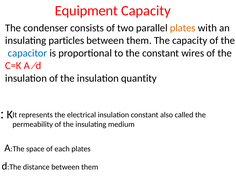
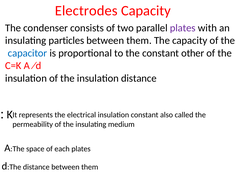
Equipment: Equipment -> Electrodes (86, 11)
plates colour: orange -> purple (183, 28)
wires: wires -> other (193, 53)
insulation quantity: quantity -> distance (139, 78)
